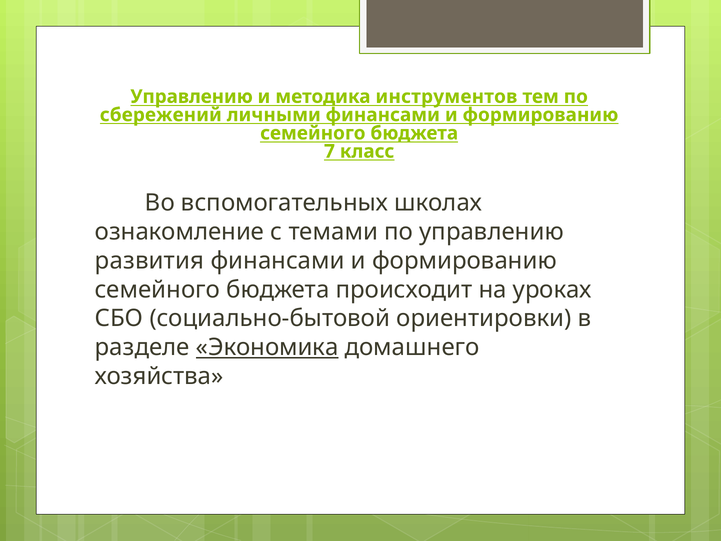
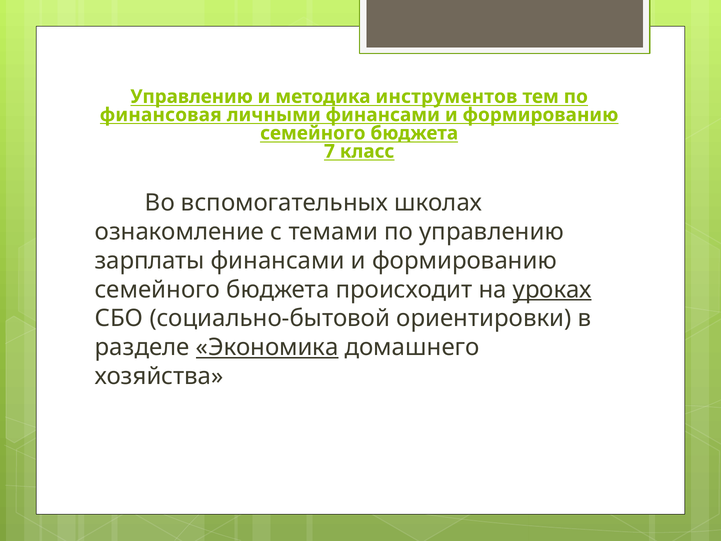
сбережений: сбережений -> финансовая (161, 115)
развития: развития -> зарплаты (150, 261)
уроках underline: none -> present (552, 289)
